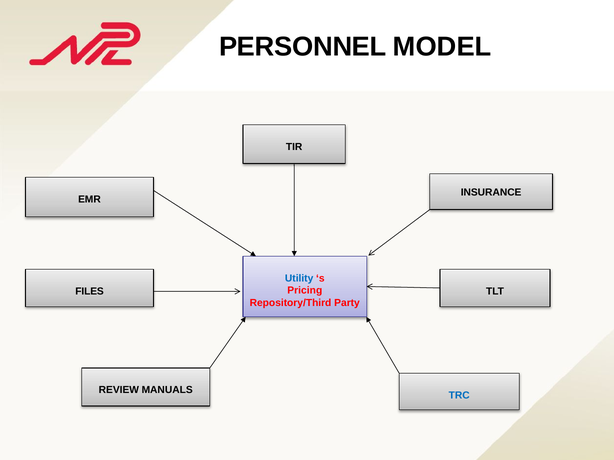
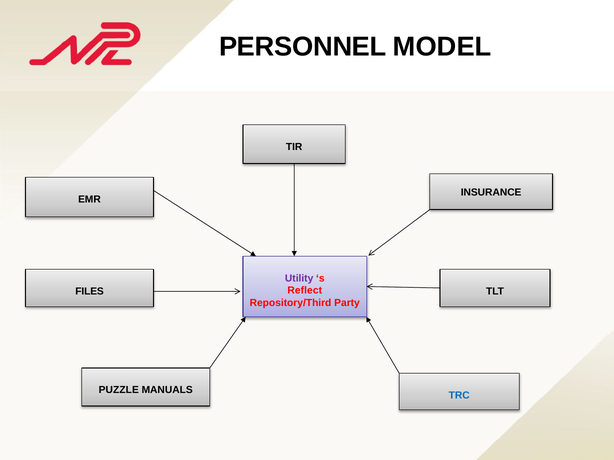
Utility colour: blue -> purple (299, 279)
Pricing: Pricing -> Reflect (305, 291)
REVIEW: REVIEW -> PUZZLE (119, 391)
